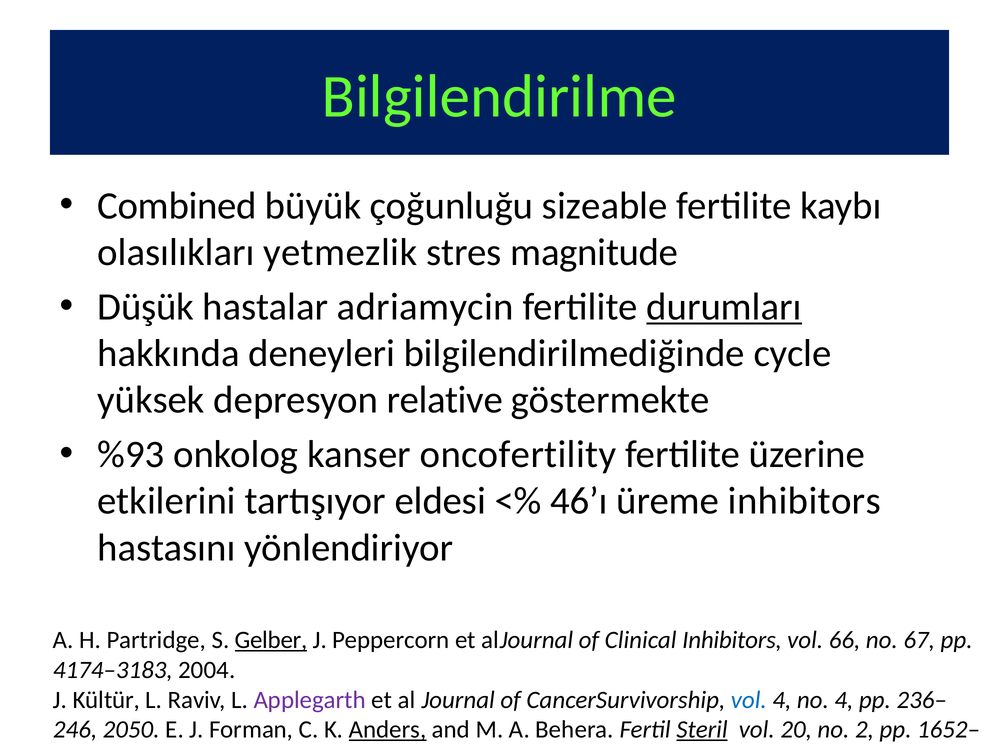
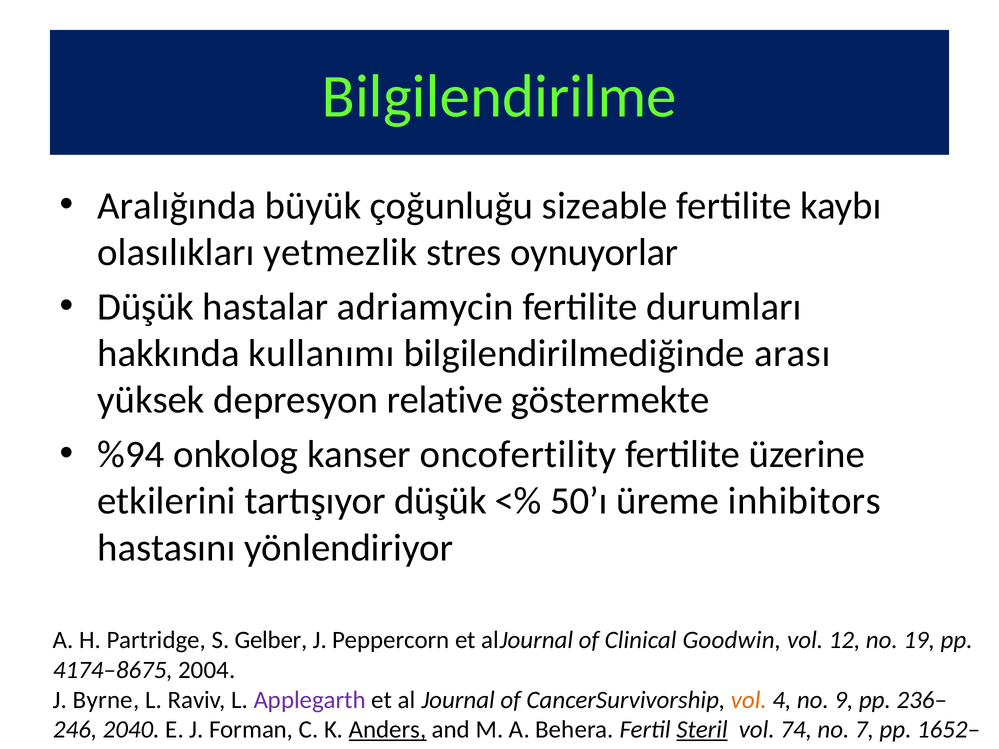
Combined: Combined -> Aralığında (177, 206)
magnitude: magnitude -> oynuyorlar (594, 253)
durumları underline: present -> none (724, 307)
deneyleri: deneyleri -> kullanımı (321, 354)
cycle: cycle -> arası (792, 354)
%93: %93 -> %94 (131, 455)
tartışıyor eldesi: eldesi -> düşük (440, 501)
46’ı: 46’ı -> 50’ı (579, 501)
Gelber underline: present -> none (271, 640)
Clinical Inhibitors: Inhibitors -> Goodwin (732, 640)
66: 66 -> 12 (845, 640)
67: 67 -> 19 (919, 640)
4174–3183: 4174–3183 -> 4174–8675 (113, 670)
Kültür: Kültür -> Byrne (106, 700)
vol colour: blue -> orange (749, 700)
no 4: 4 -> 9 (844, 700)
2050: 2050 -> 2040 (131, 730)
20: 20 -> 74 (796, 730)
2: 2 -> 7 (864, 730)
